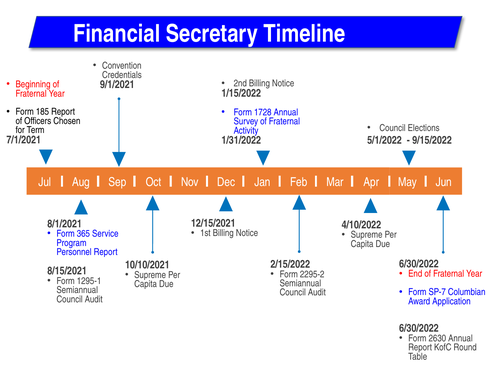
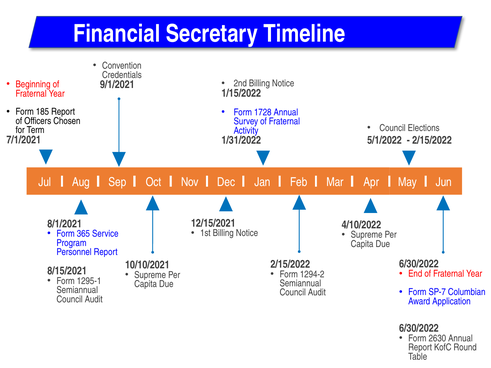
9/15/2022: 9/15/2022 -> 2/15/2022 (432, 140)
2295-2: 2295-2 -> 1294-2 (312, 274)
